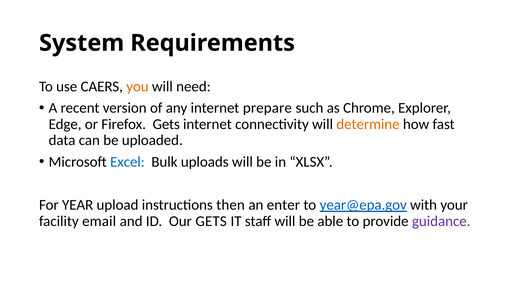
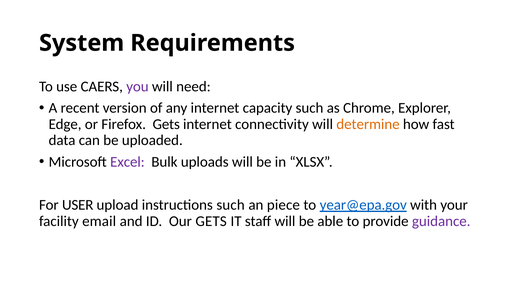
you colour: orange -> purple (137, 87)
prepare: prepare -> capacity (267, 108)
Excel colour: blue -> purple (127, 162)
YEAR: YEAR -> USER (78, 205)
instructions then: then -> such (231, 205)
enter: enter -> piece (283, 205)
